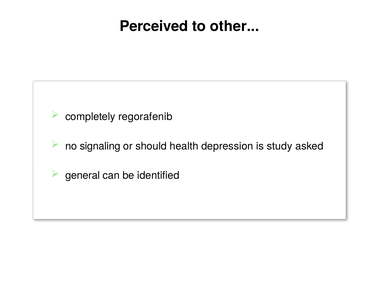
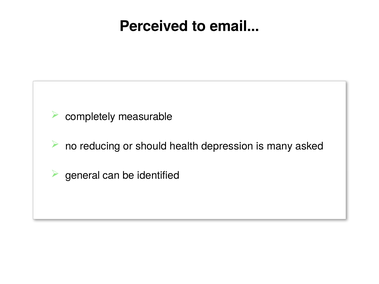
other: other -> email (235, 26)
regorafenib: regorafenib -> measurable (145, 117)
signaling: signaling -> reducing (100, 146)
study: study -> many (280, 146)
